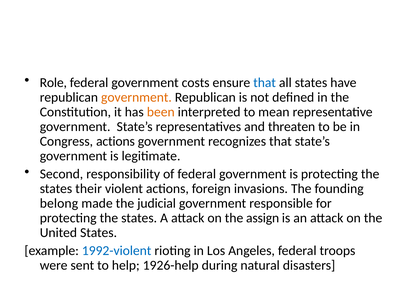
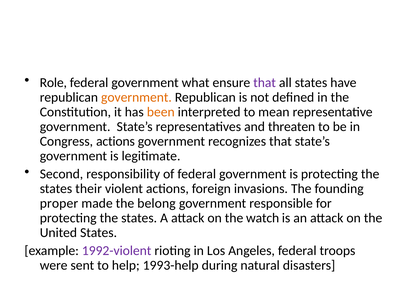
costs: costs -> what (196, 83)
that colour: blue -> purple (265, 83)
belong: belong -> proper (59, 203)
judicial: judicial -> belong (157, 203)
assign: assign -> watch (263, 218)
1992-violent colour: blue -> purple (117, 251)
1926-help: 1926-help -> 1993-help (171, 265)
